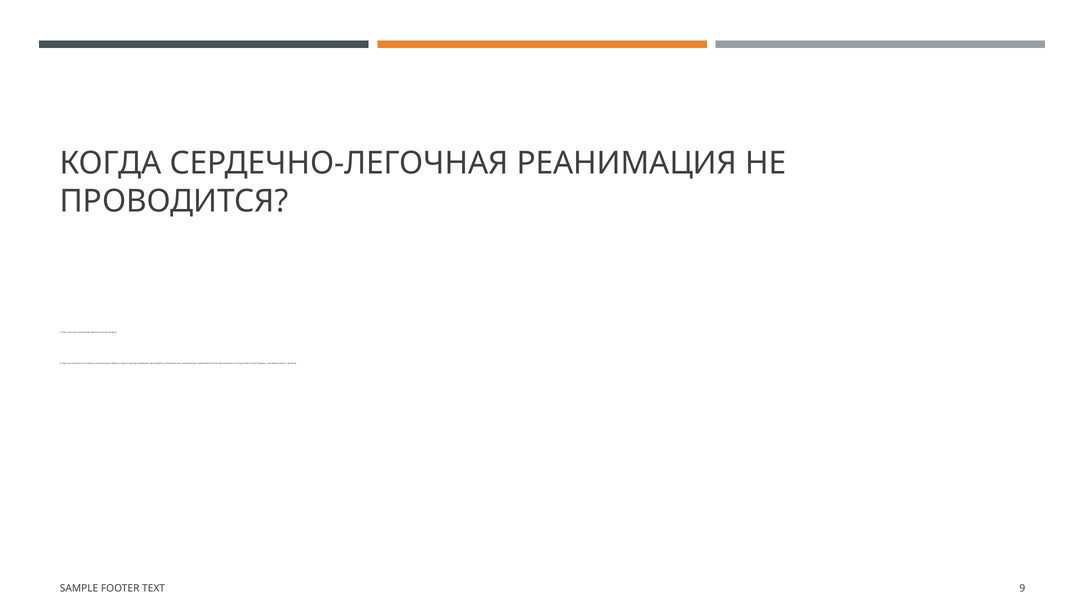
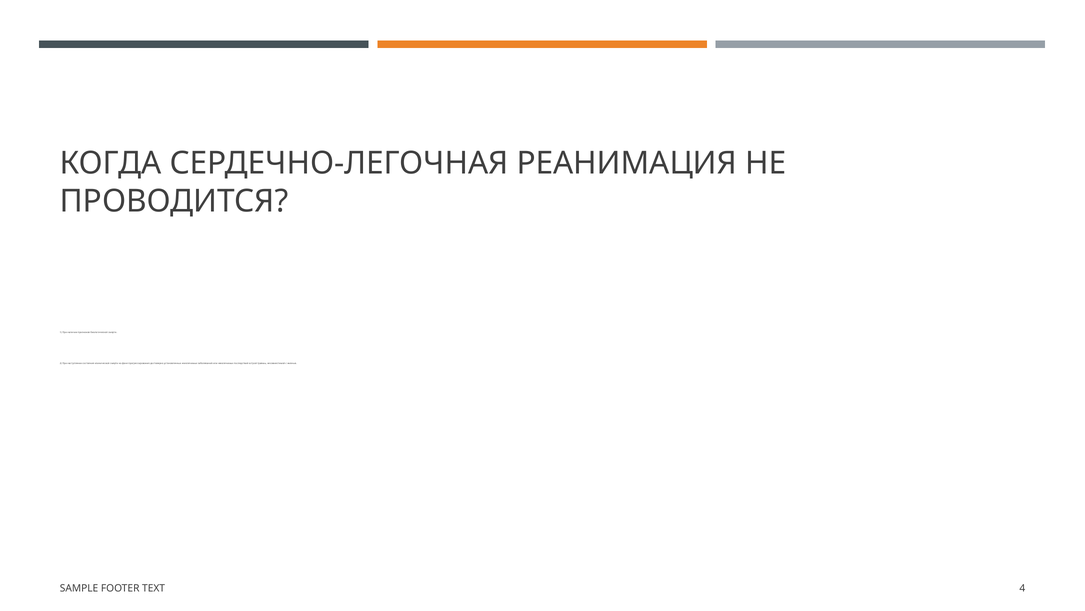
9: 9 -> 4 (1022, 588)
